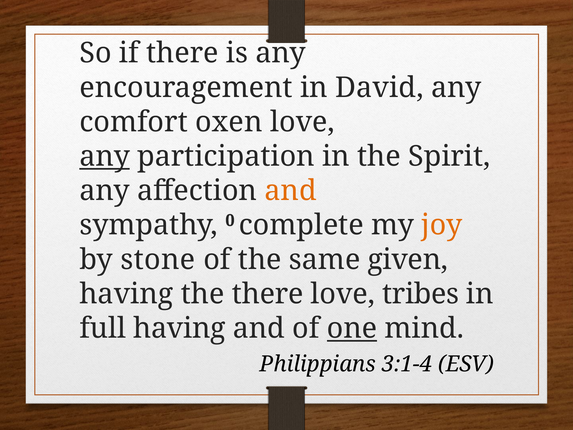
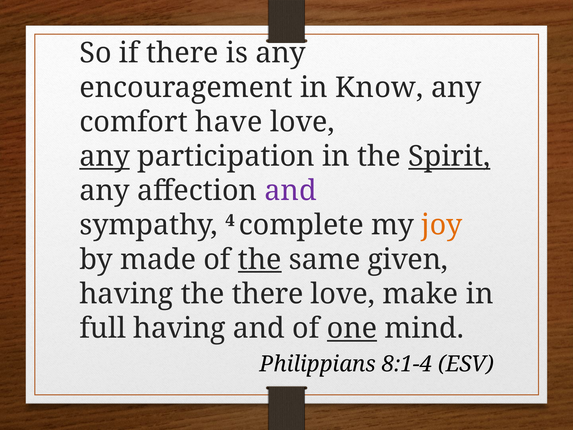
David: David -> Know (379, 88)
oxen: oxen -> have (229, 122)
Spirit underline: none -> present (449, 156)
and colour: orange -> purple (291, 191)
0: 0 -> 4 (230, 220)
stone: stone -> made (158, 259)
the underline: none -> present (260, 259)
tribes: tribes -> make (420, 294)
3:1-4: 3:1-4 -> 8:1-4 (407, 364)
